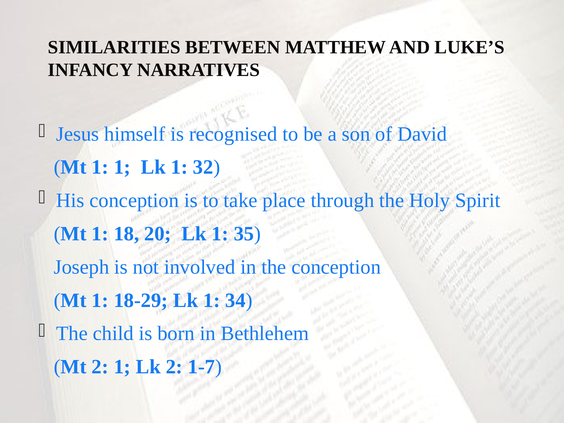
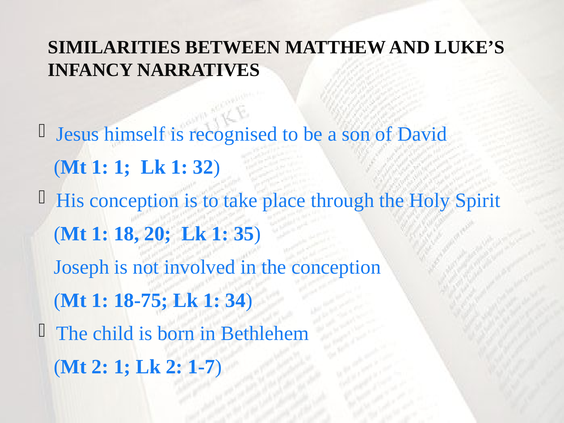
18-29: 18-29 -> 18-75 (141, 300)
